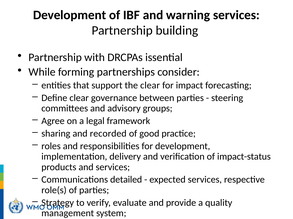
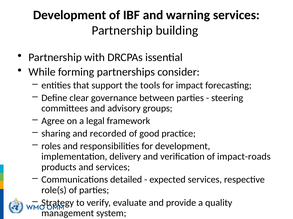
the clear: clear -> tools (150, 86)
impact-status: impact-status -> impact-roads (244, 157)
